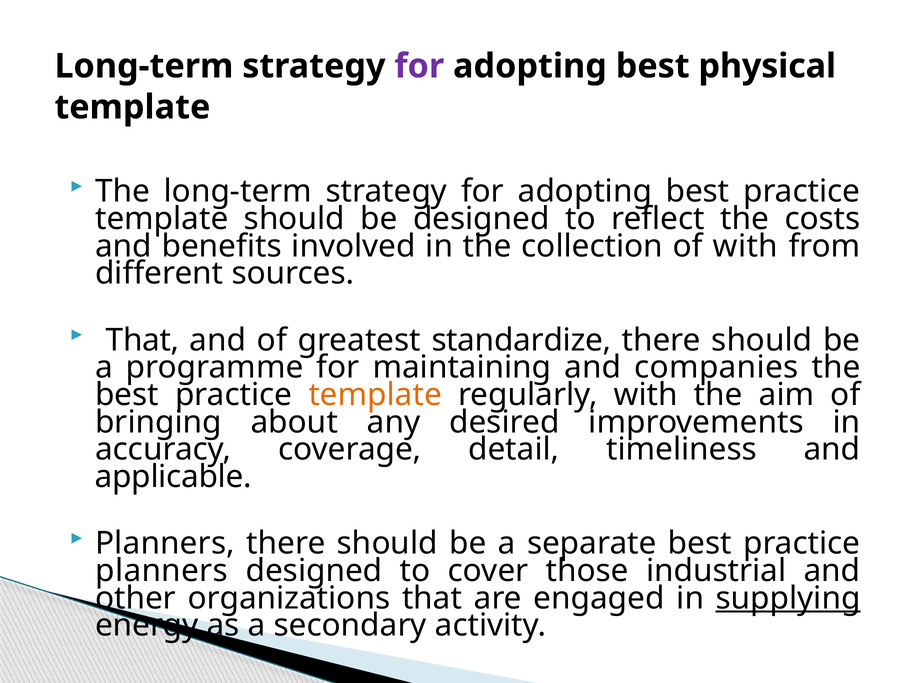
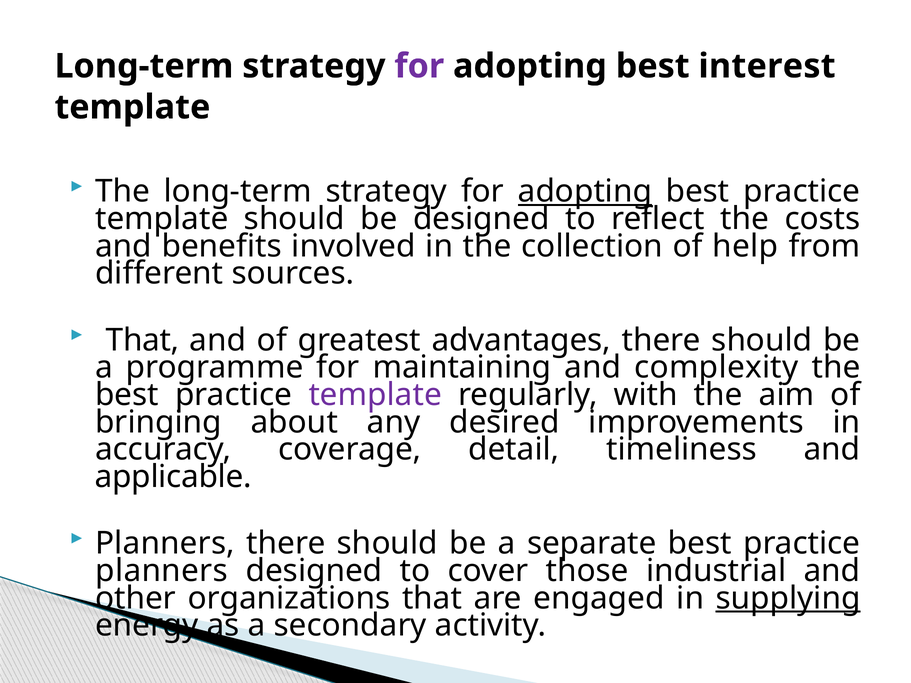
physical: physical -> interest (767, 66)
adopting underline: none -> present (585, 192)
of with: with -> help (745, 246)
standardize: standardize -> advantages (521, 340)
companies: companies -> complexity (716, 368)
template colour: orange -> purple (375, 395)
